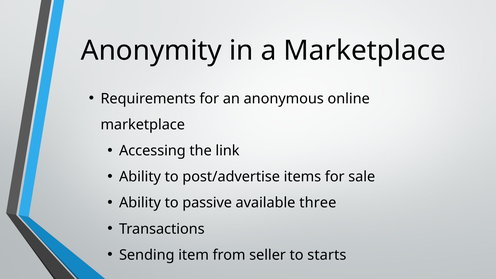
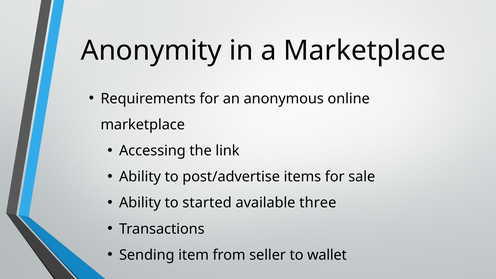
passive: passive -> started (207, 203)
starts: starts -> wallet (327, 255)
